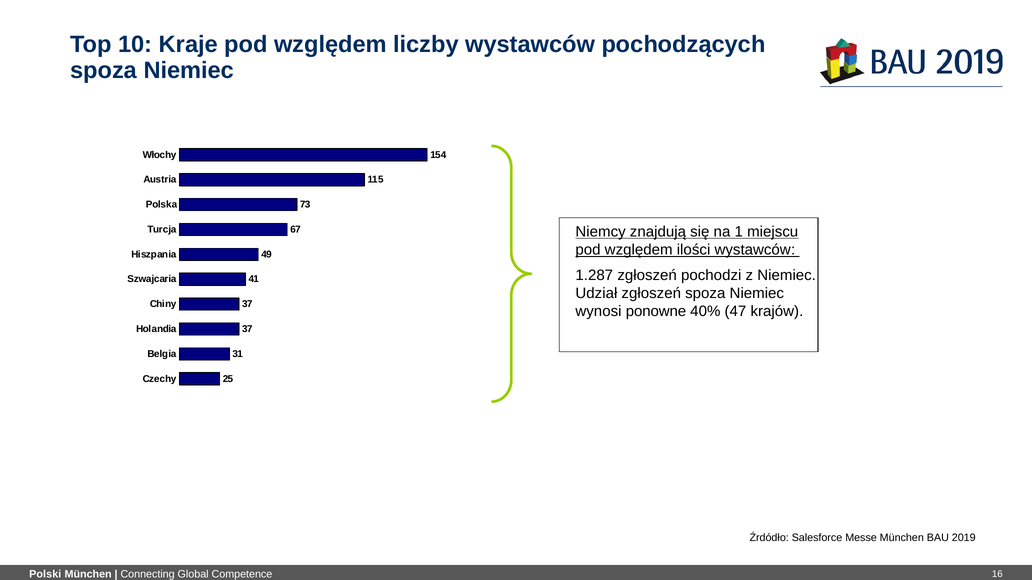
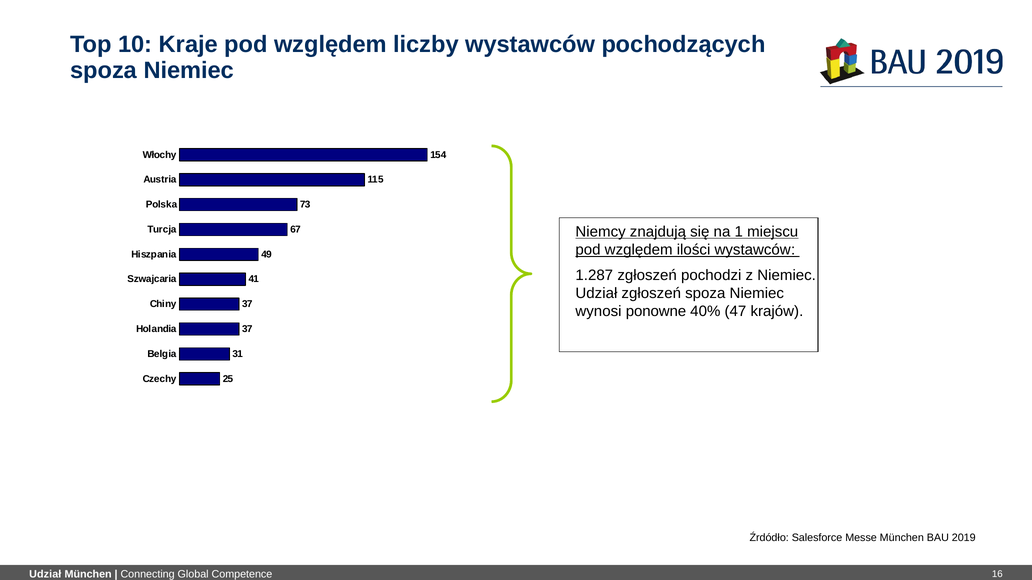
Polski: Polski -> Udział (45, 575)
